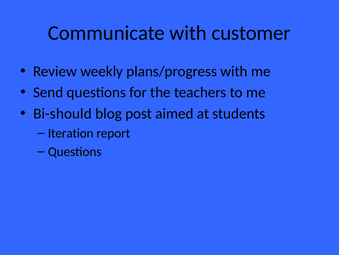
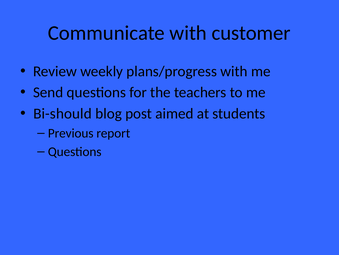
Iteration: Iteration -> Previous (71, 133)
